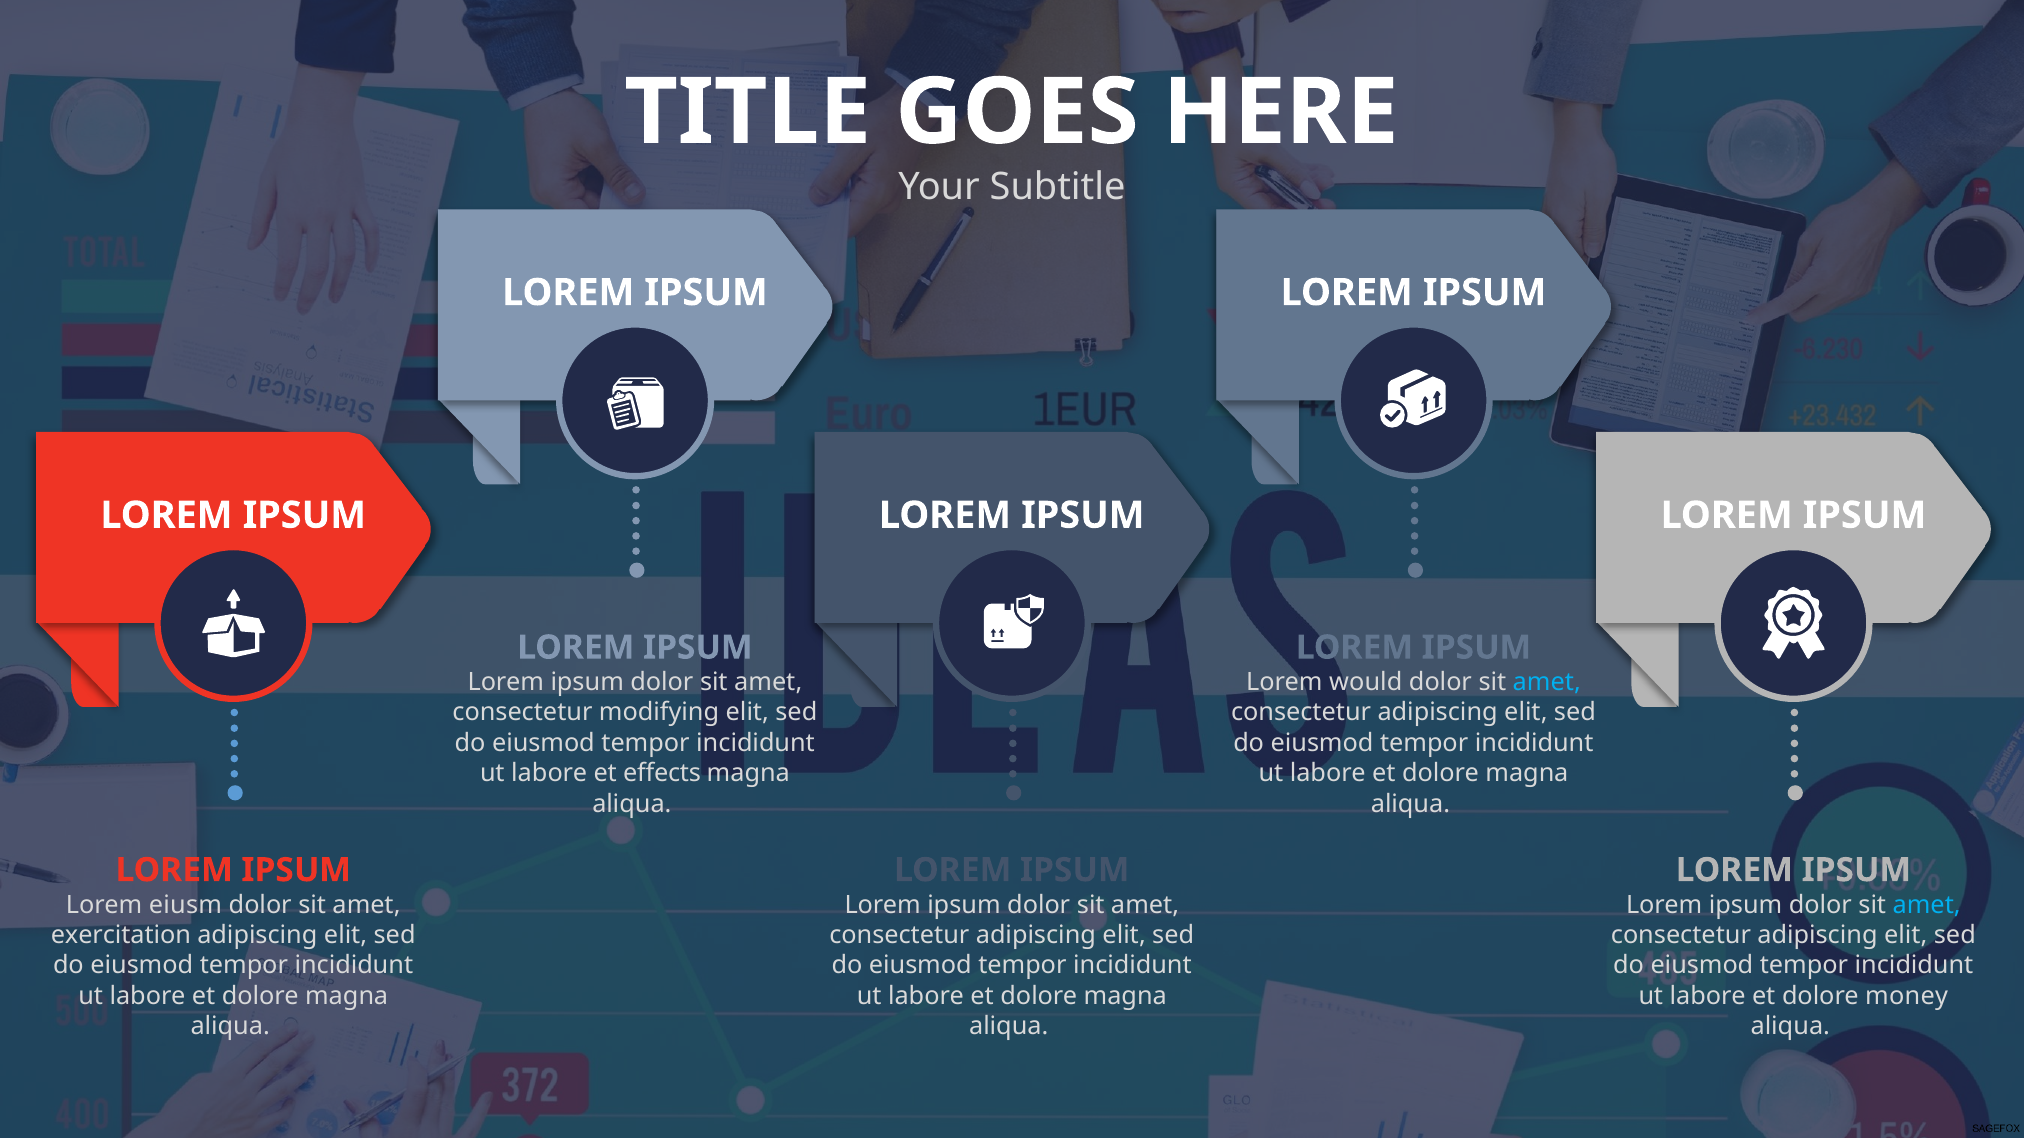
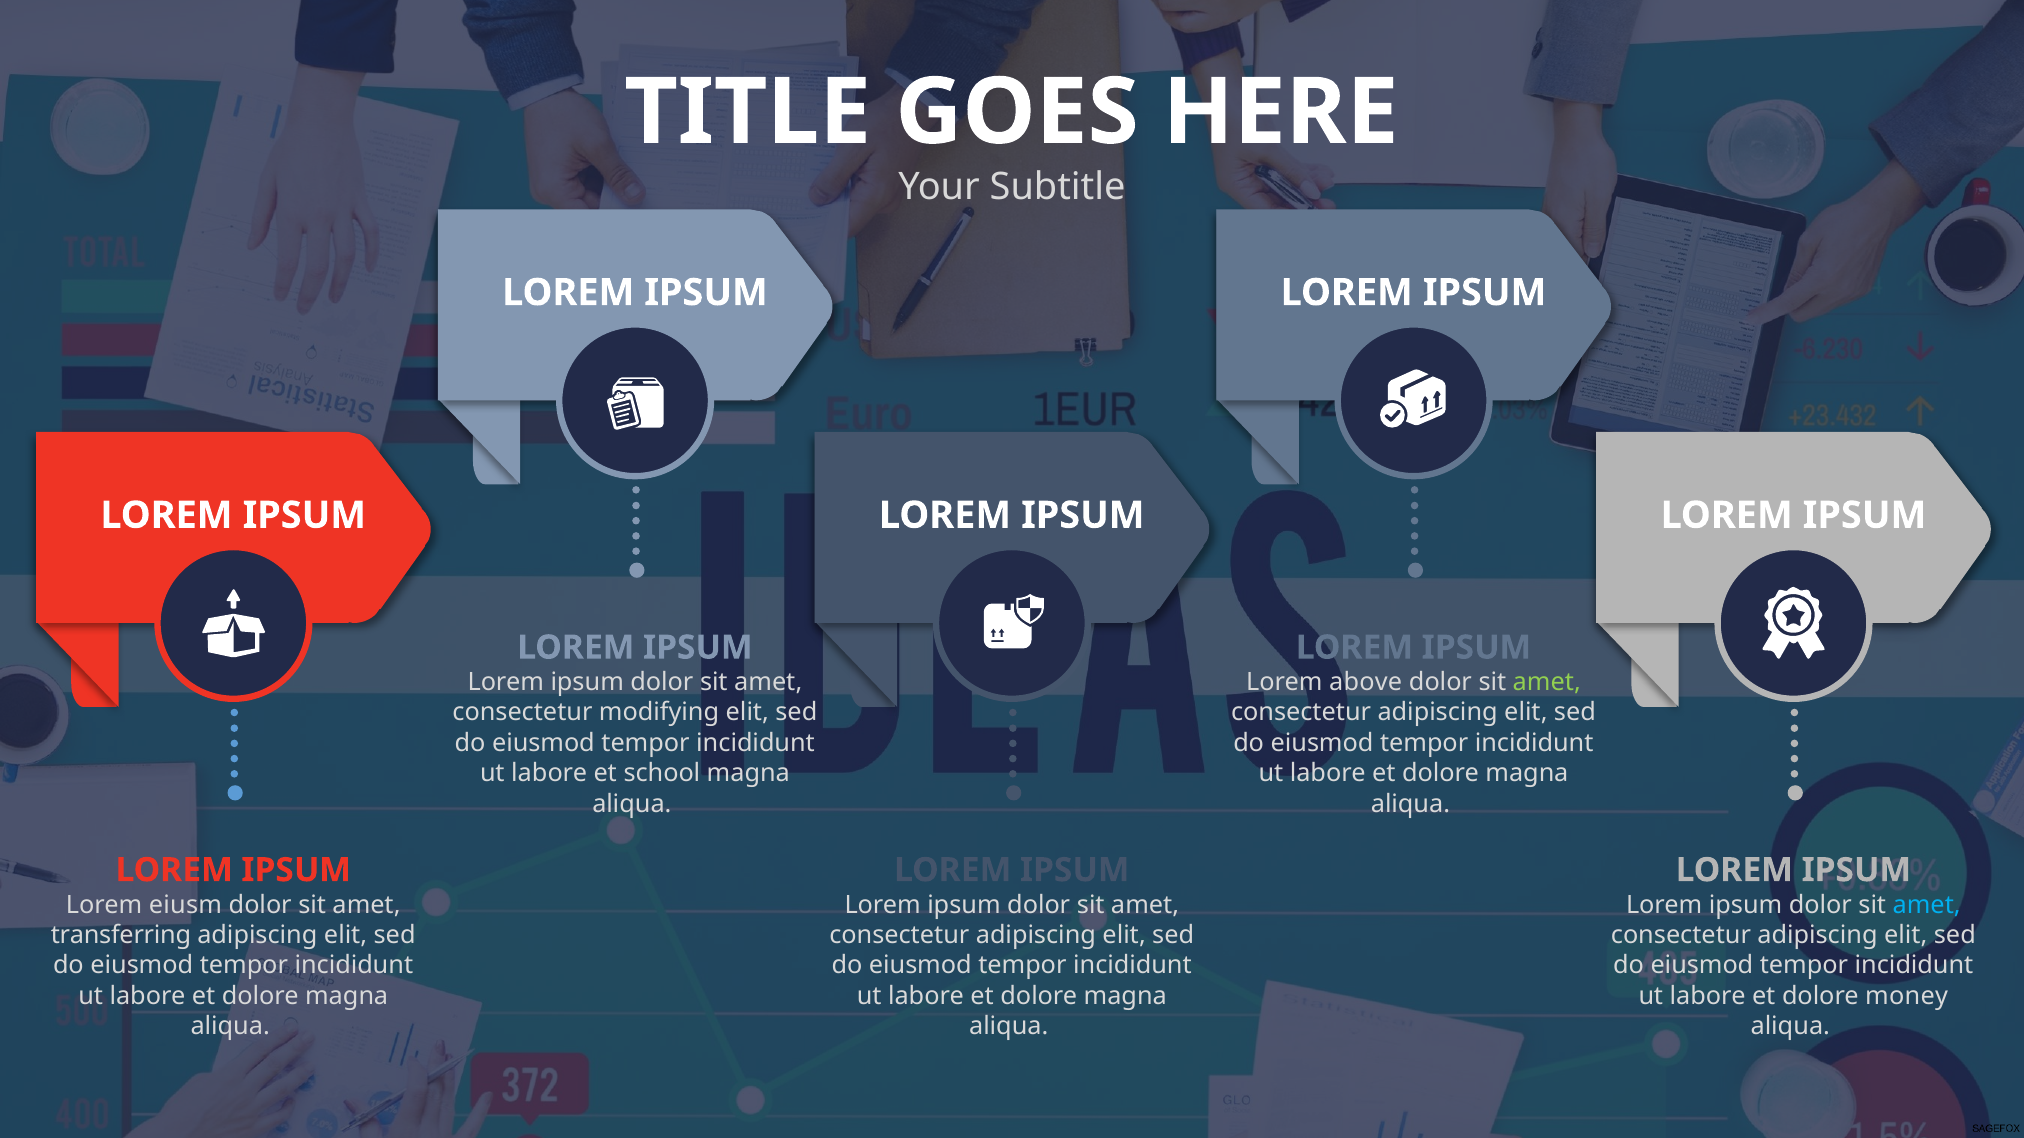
would: would -> above (1366, 683)
amet colour: light blue -> light green (1547, 683)
effects: effects -> school (662, 774)
exercitation: exercitation -> transferring (121, 936)
